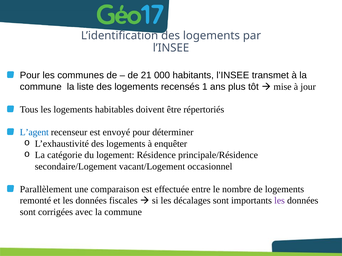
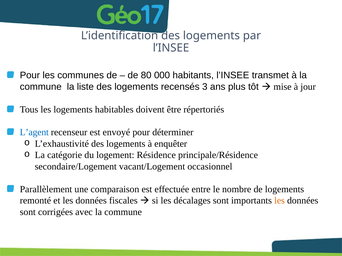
21: 21 -> 80 (146, 76)
1: 1 -> 3 (205, 87)
les colour: purple -> orange (280, 201)
